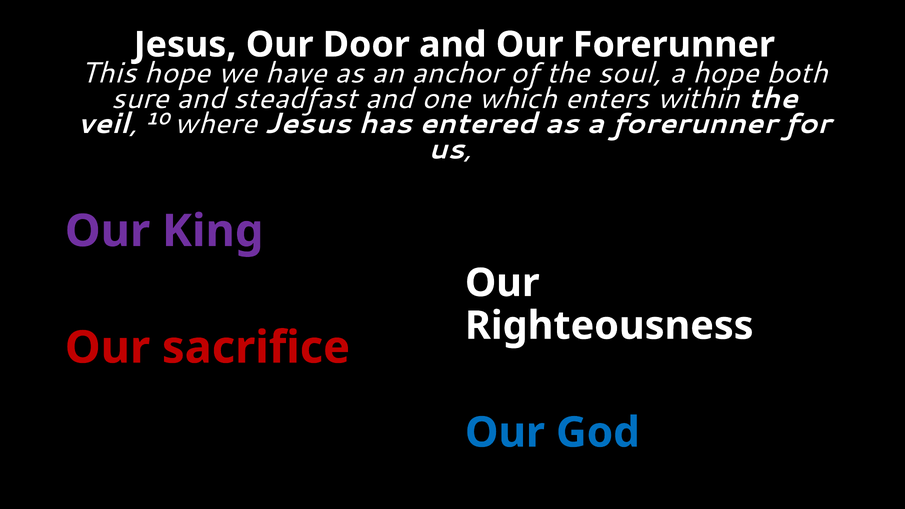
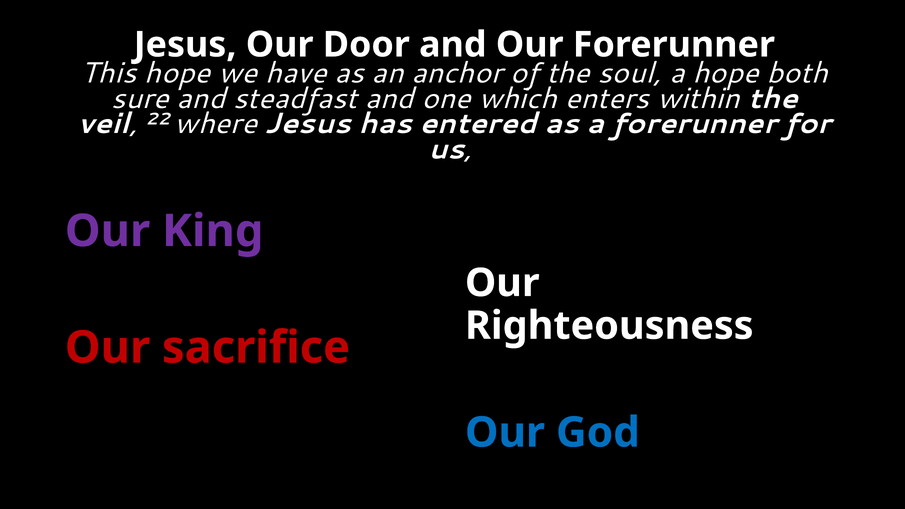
10: 10 -> 22 (158, 119)
